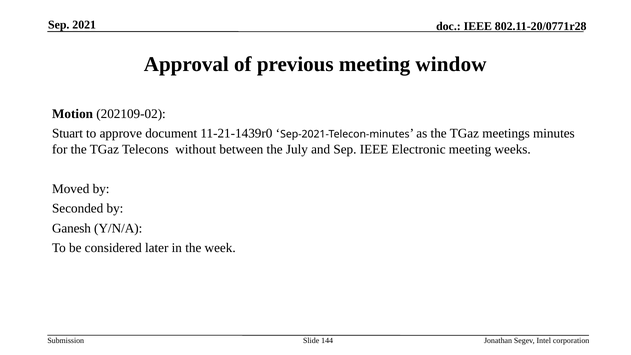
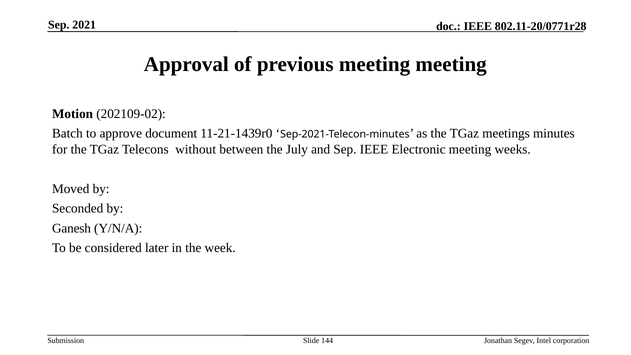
meeting window: window -> meeting (451, 65)
Stuart: Stuart -> Batch (67, 133)
